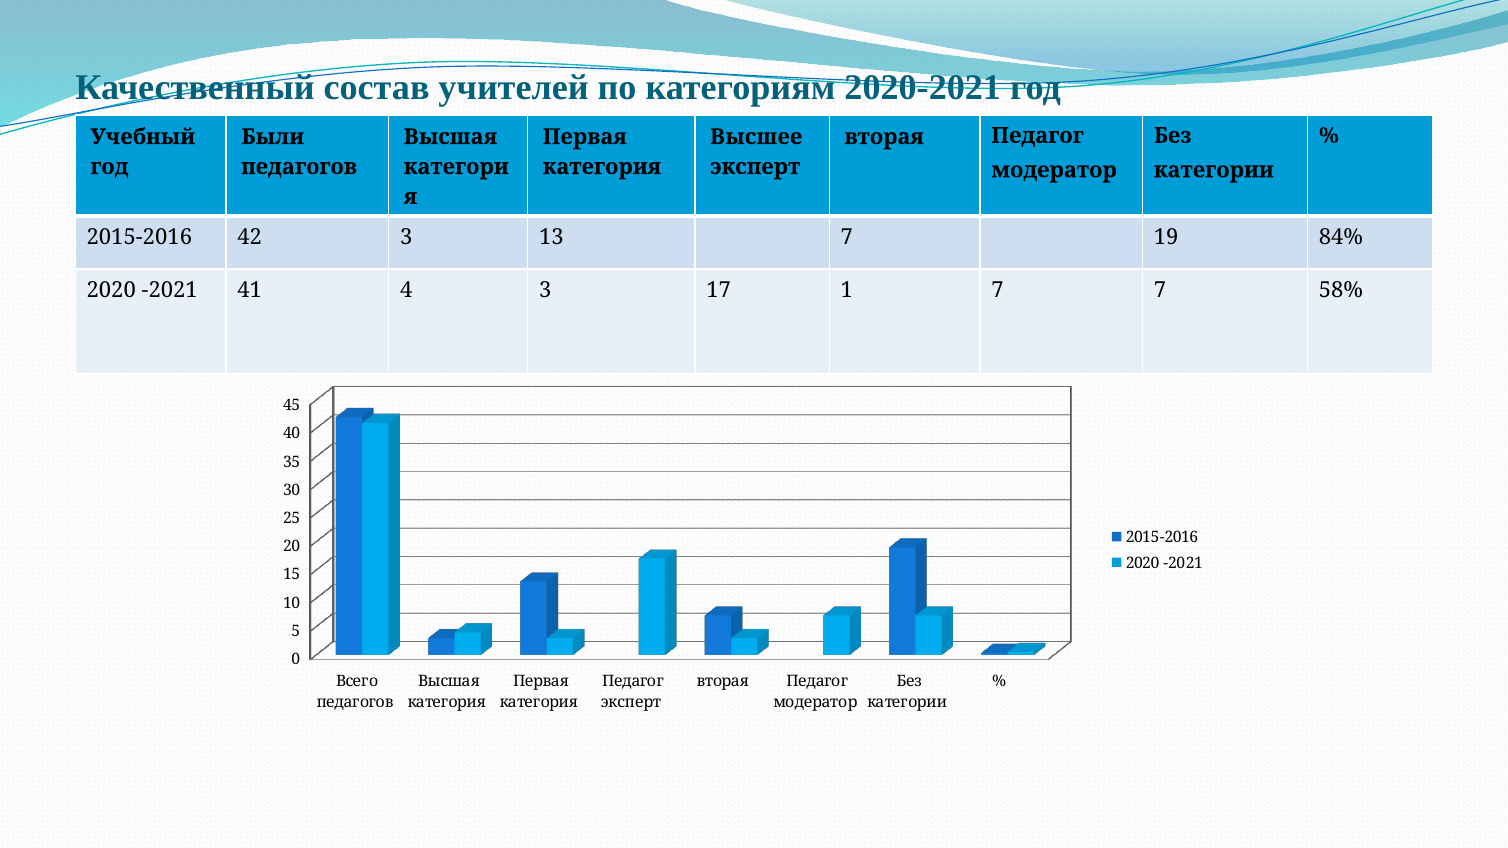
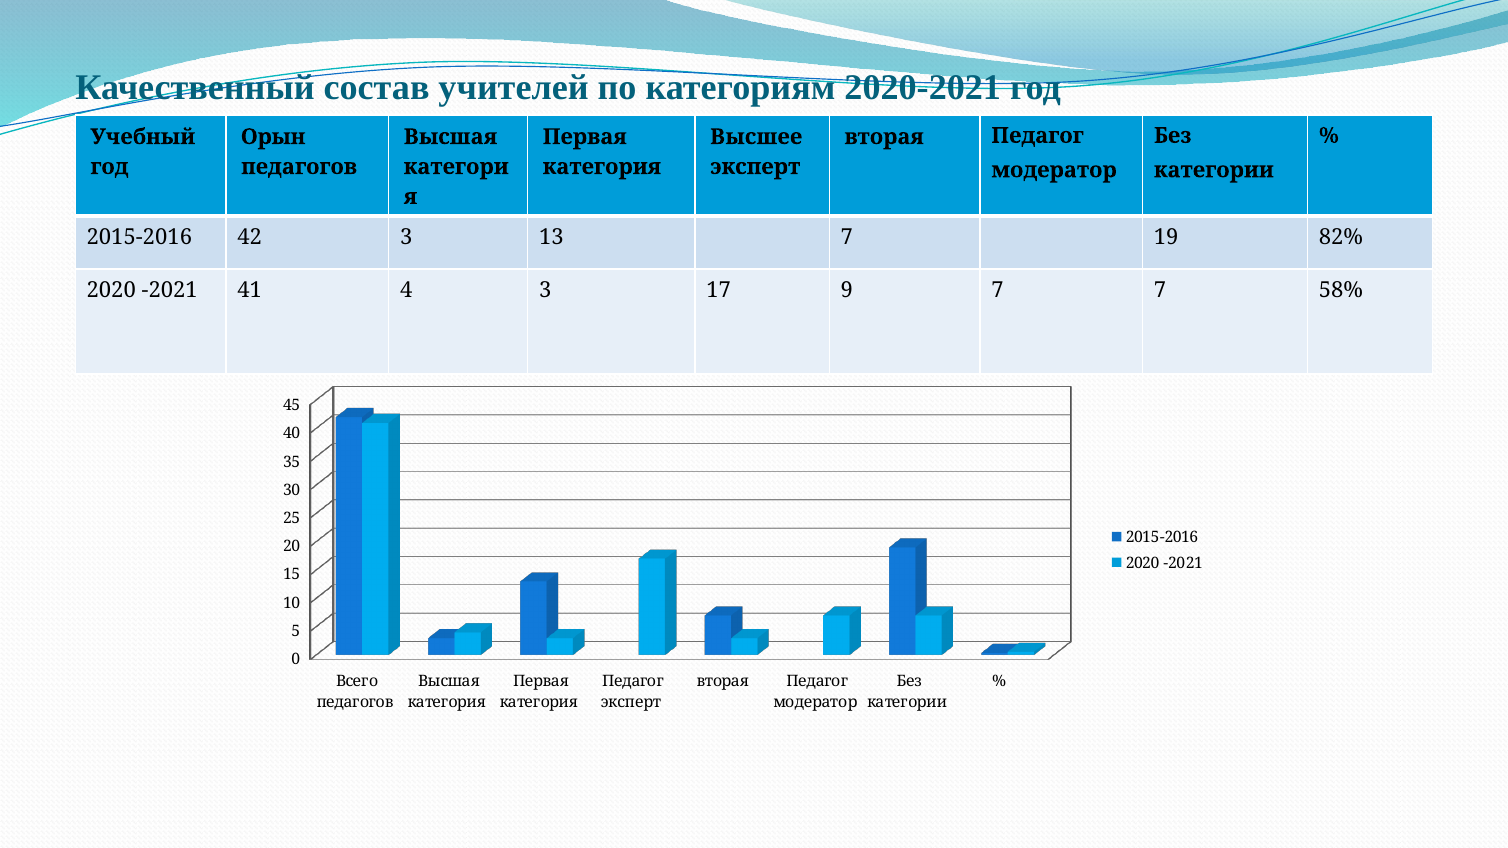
Были: Были -> Орын (273, 137)
84%: 84% -> 82% (1341, 237)
1: 1 -> 9 (847, 290)
